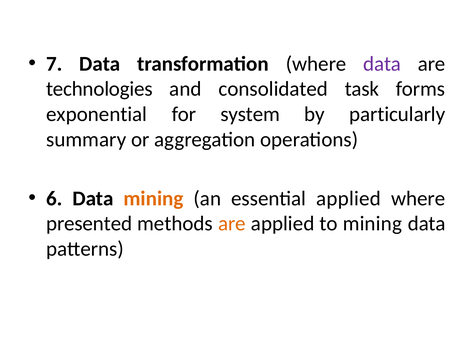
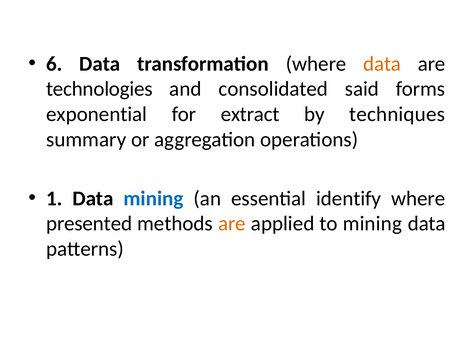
7: 7 -> 6 (54, 64)
data colour: purple -> orange (382, 64)
task: task -> said (362, 89)
system: system -> extract (250, 114)
particularly: particularly -> techniques (397, 114)
6: 6 -> 1 (54, 199)
mining colour: orange -> blue (153, 199)
essential applied: applied -> identify (349, 199)
